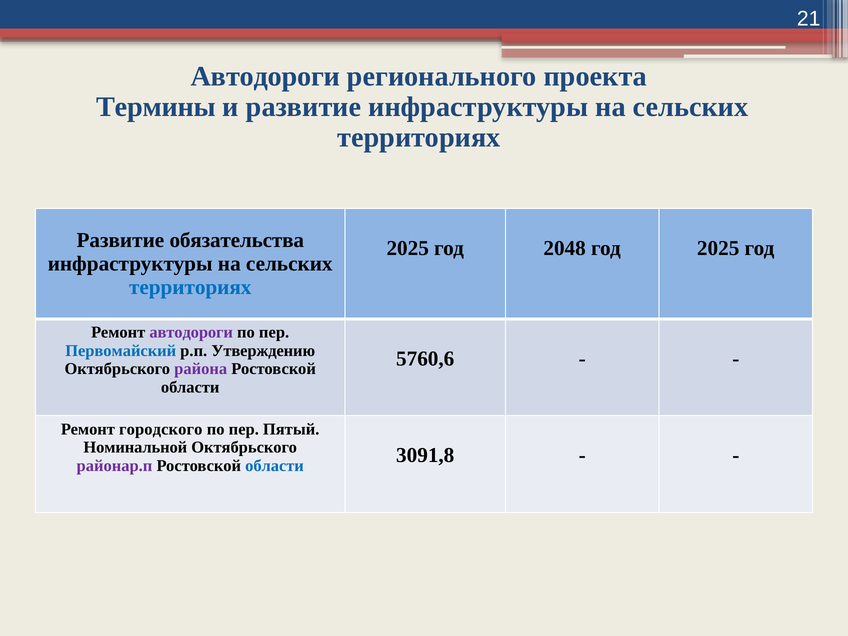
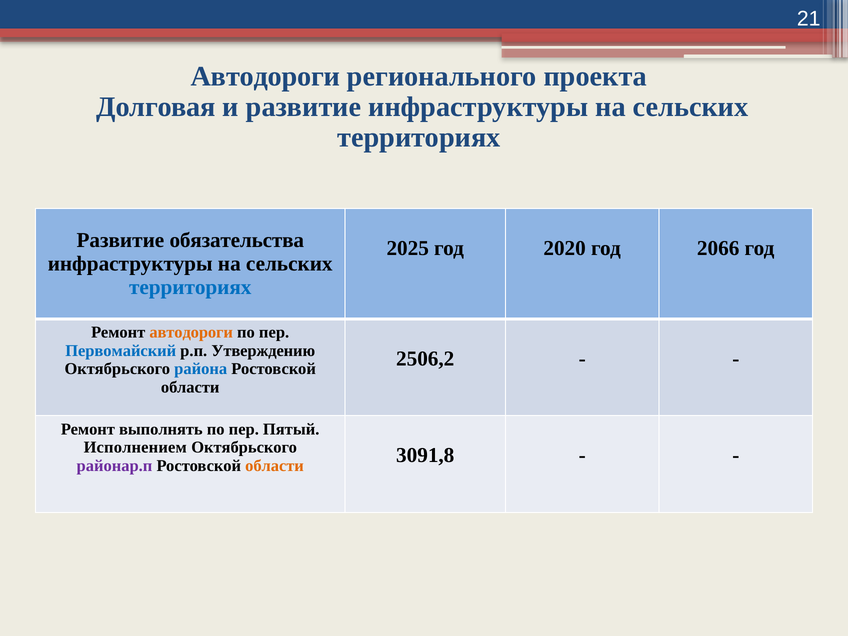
Термины: Термины -> Долговая (156, 107)
2048: 2048 -> 2020 (565, 248)
год 2025: 2025 -> 2066 (718, 248)
автодороги colour: purple -> orange (191, 332)
5760,6: 5760,6 -> 2506,2 (425, 359)
района colour: purple -> blue (201, 369)
городского: городского -> выполнять (161, 429)
Номинальной: Номинальной -> Исполнением (135, 447)
области colour: blue -> orange (275, 466)
